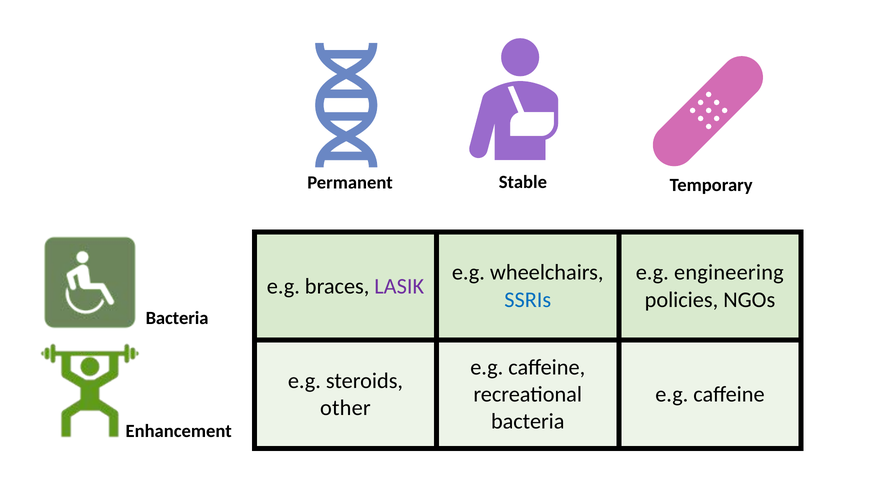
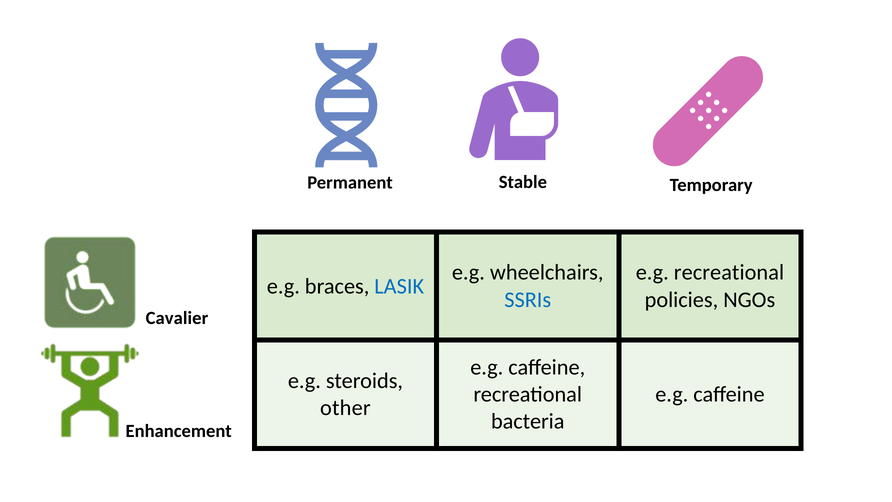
e.g engineering: engineering -> recreational (729, 272)
LASIK colour: purple -> blue (399, 286)
Bacteria: Bacteria -> Cavalier (177, 318)
